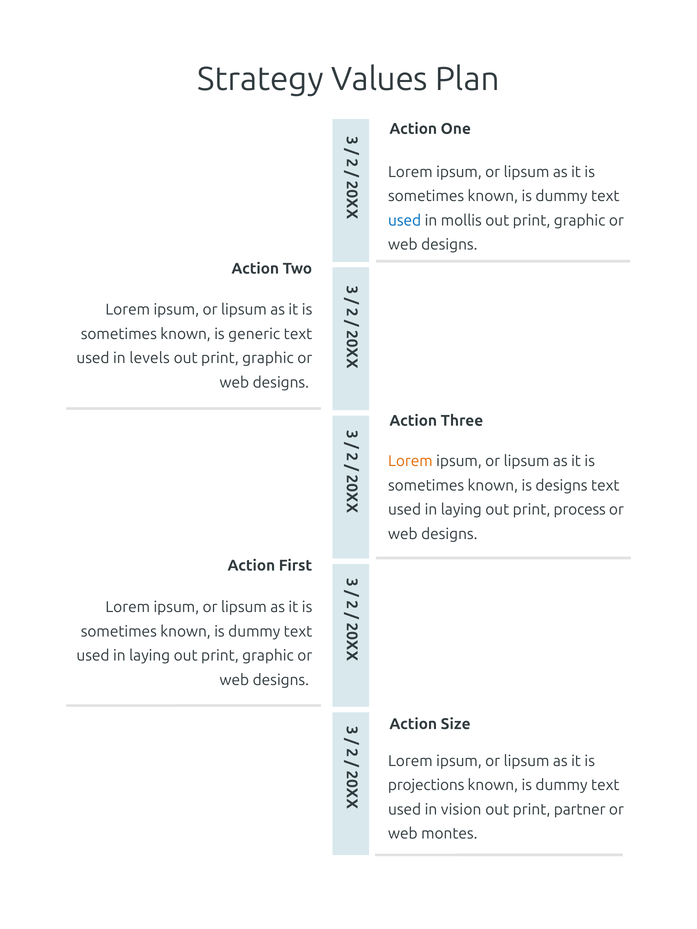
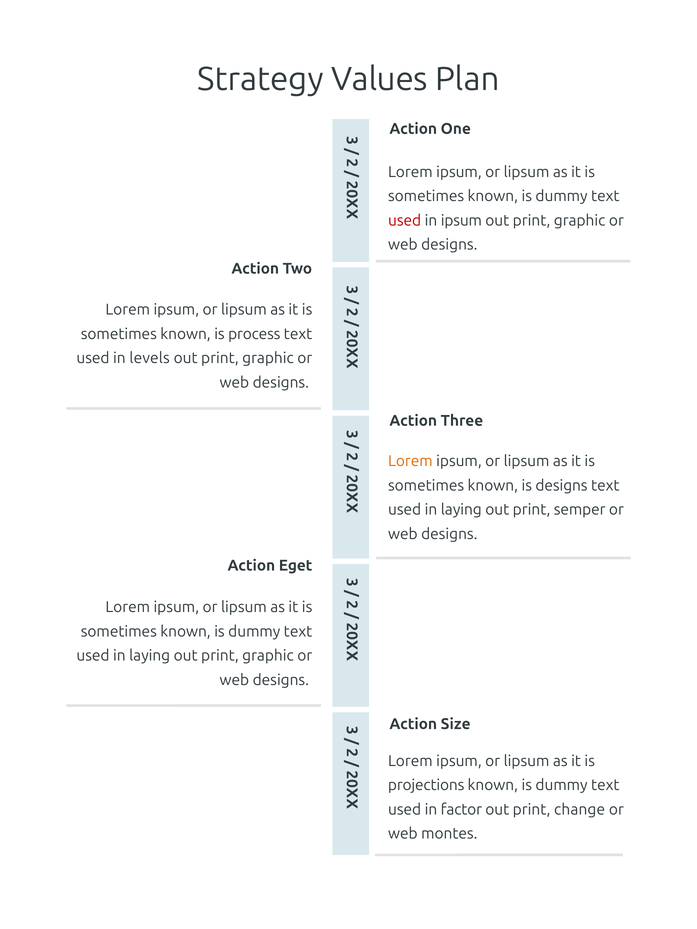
used colour: blue -> red (405, 221)
in mollis: mollis -> ipsum (461, 221)
generic: generic -> process (254, 334)
process: process -> semper (580, 510)
First: First -> Eget (296, 566)
vision: vision -> factor (461, 810)
partner: partner -> change (580, 810)
